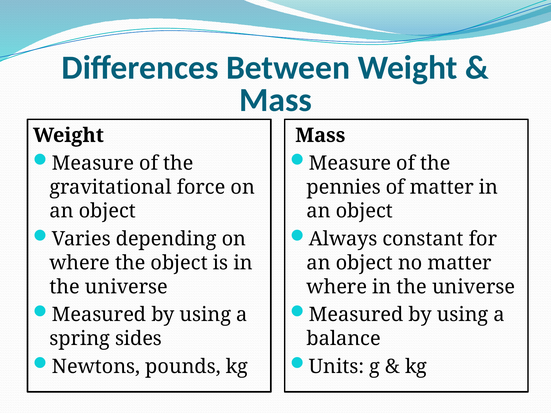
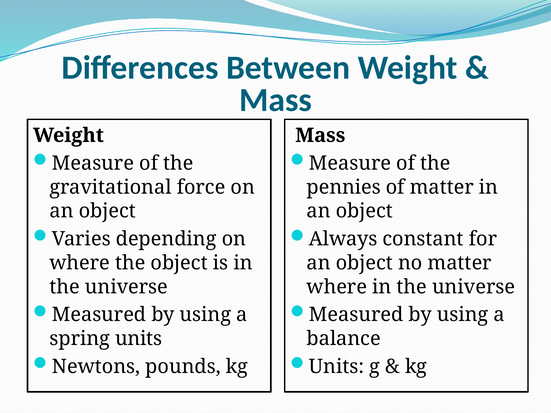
spring sides: sides -> units (139, 339)
